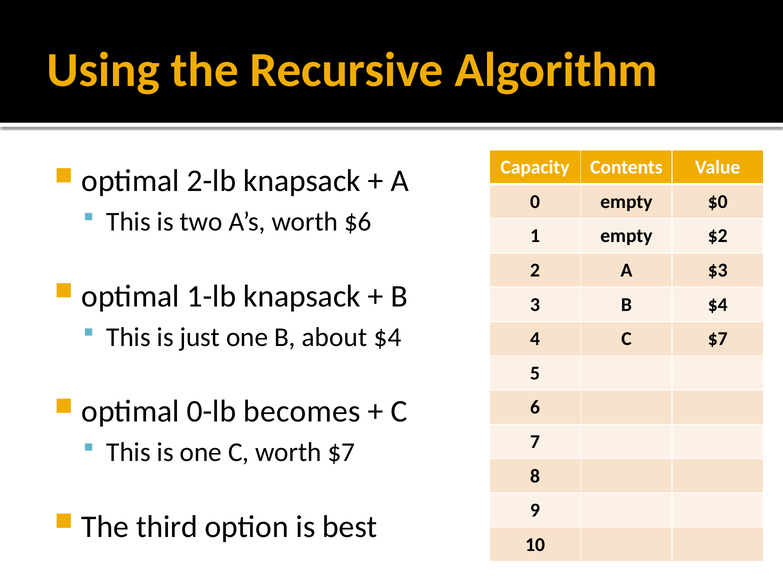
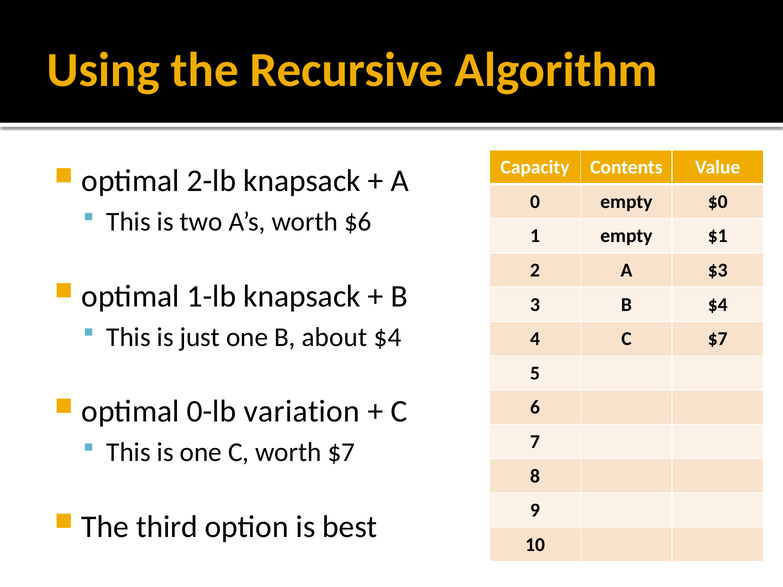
$2: $2 -> $1 (718, 236)
becomes: becomes -> variation (302, 412)
